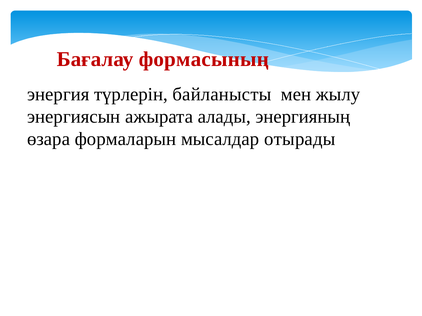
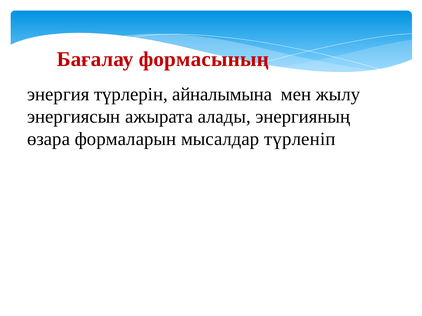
байланысты: байланысты -> айналымына (222, 94)
отырады: отырады -> түрленіп (300, 139)
